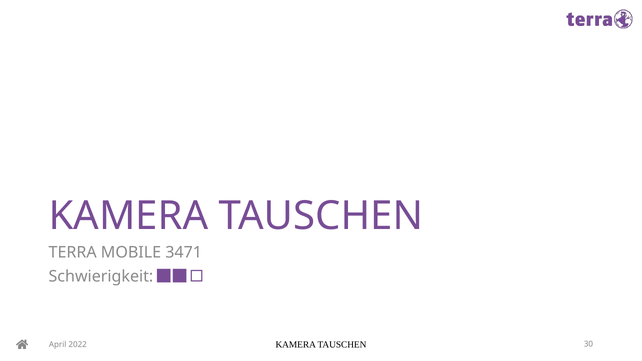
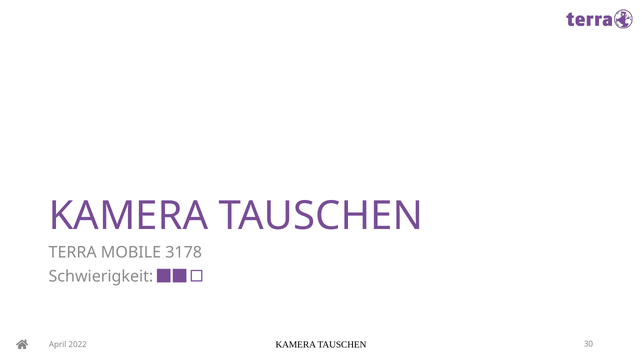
3471: 3471 -> 3178 (184, 253)
